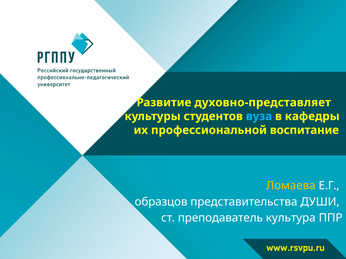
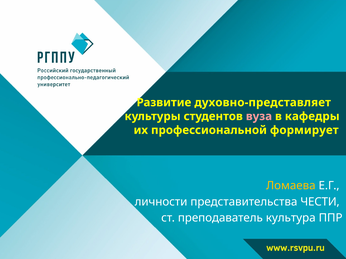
вуза colour: light blue -> pink (259, 117)
воспитание: воспитание -> формирует (304, 130)
образцов: образцов -> личности (161, 202)
ДУШИ: ДУШИ -> ЧЕСТИ (320, 202)
